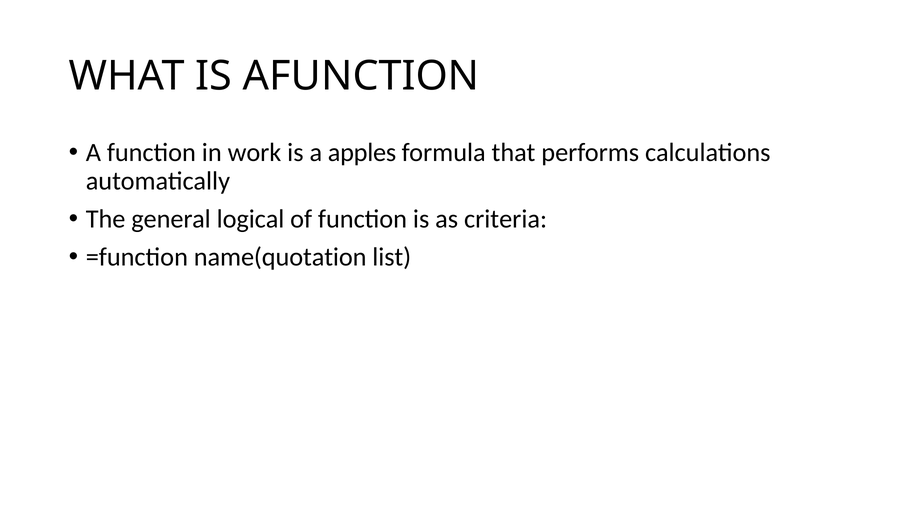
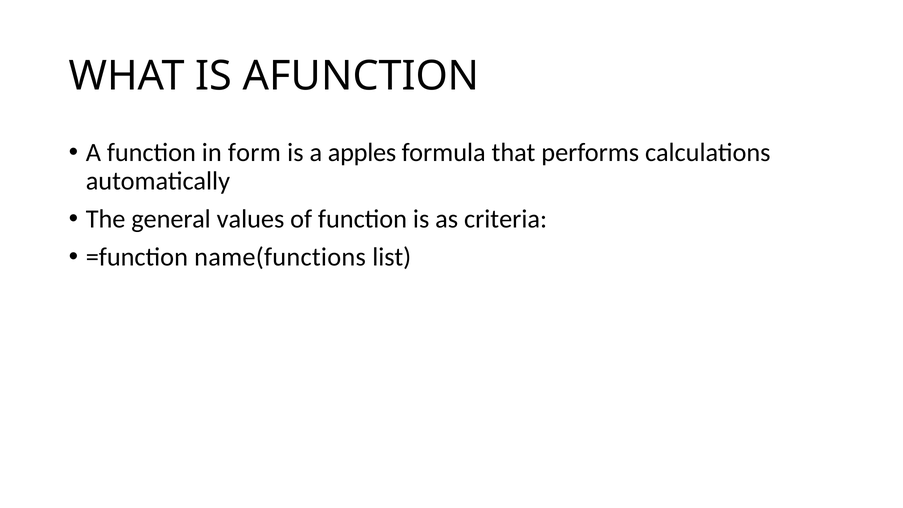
work: work -> form (254, 153)
logical: logical -> values (250, 219)
name(quotation: name(quotation -> name(functions (280, 257)
